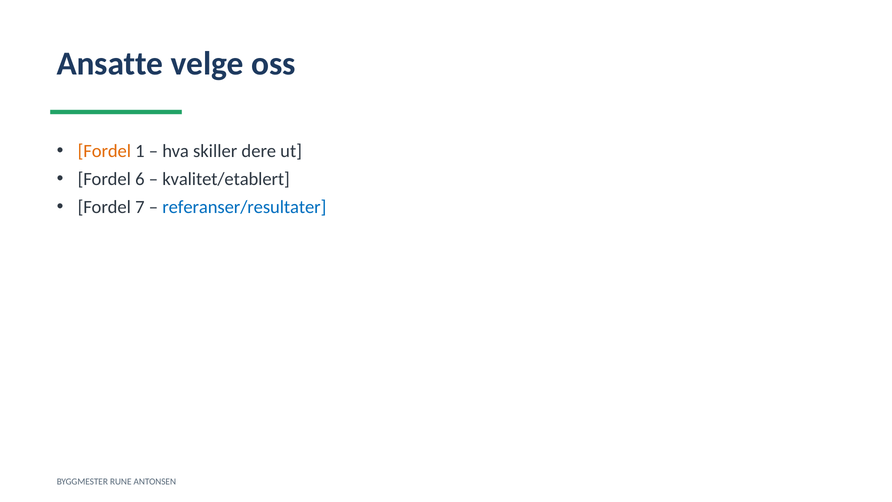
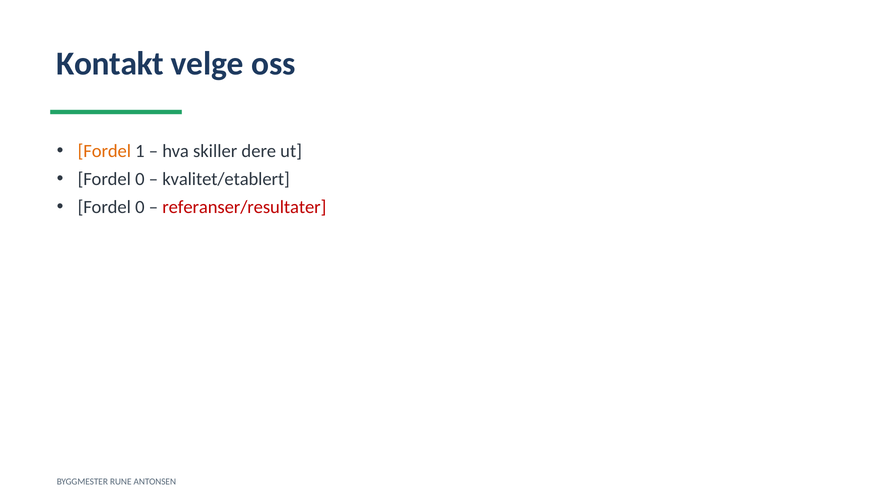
Ansatte: Ansatte -> Kontakt (110, 64)
6: 6 -> 0 (140, 179)
7: 7 -> 0 (140, 207)
referanser/resultater colour: blue -> red (244, 207)
